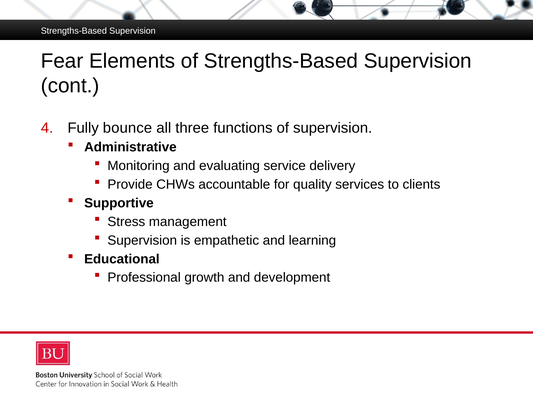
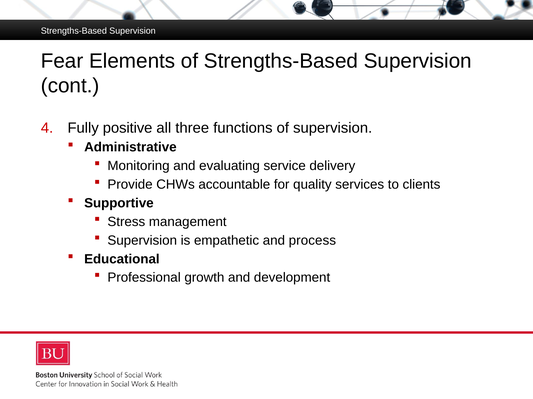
bounce: bounce -> positive (128, 128)
learning: learning -> process (312, 241)
